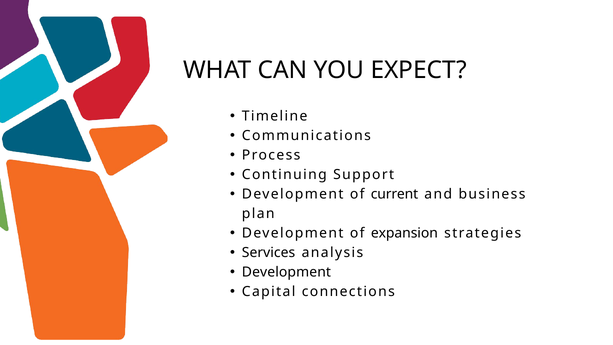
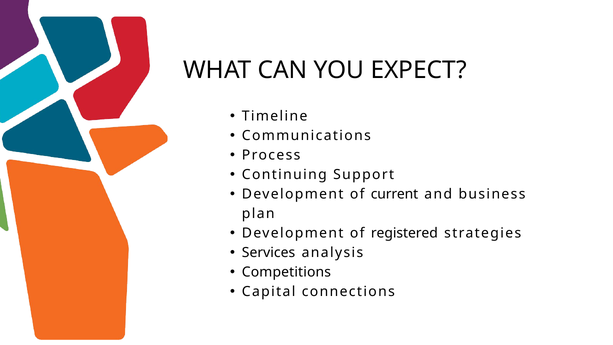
expansion: expansion -> registered (404, 233)
Development: Development -> Competitions (286, 272)
